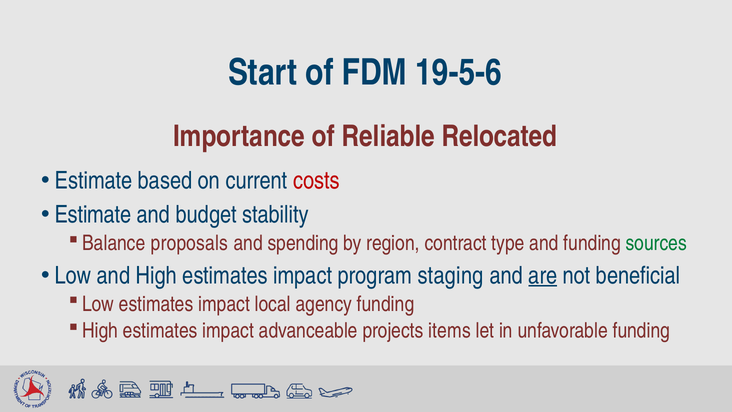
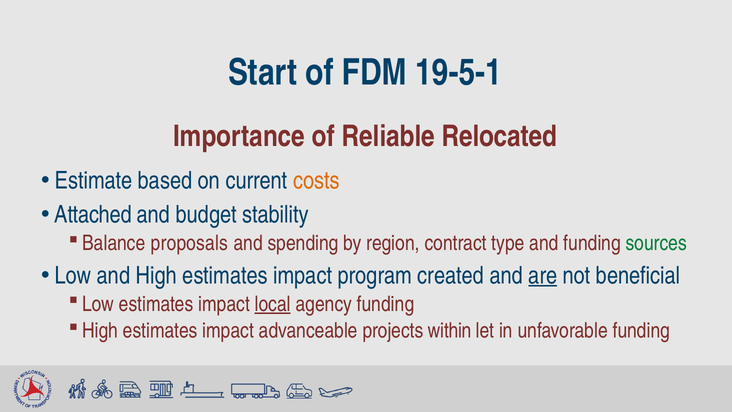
19-5-6: 19-5-6 -> 19-5-1 (459, 73)
costs colour: red -> orange (316, 180)
Estimate: Estimate -> Attached (93, 214)
staging: staging -> created (451, 275)
local underline: none -> present (273, 304)
items: items -> within (450, 331)
